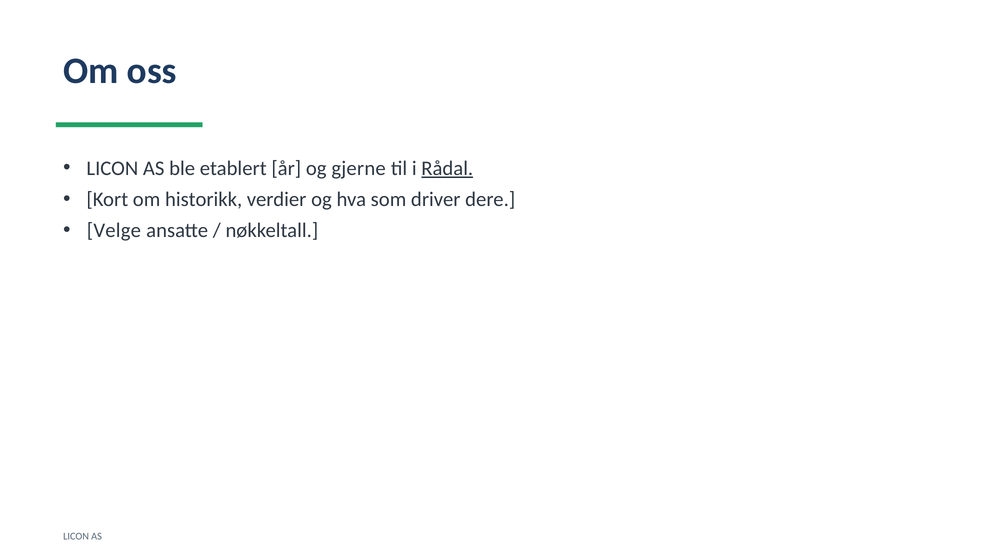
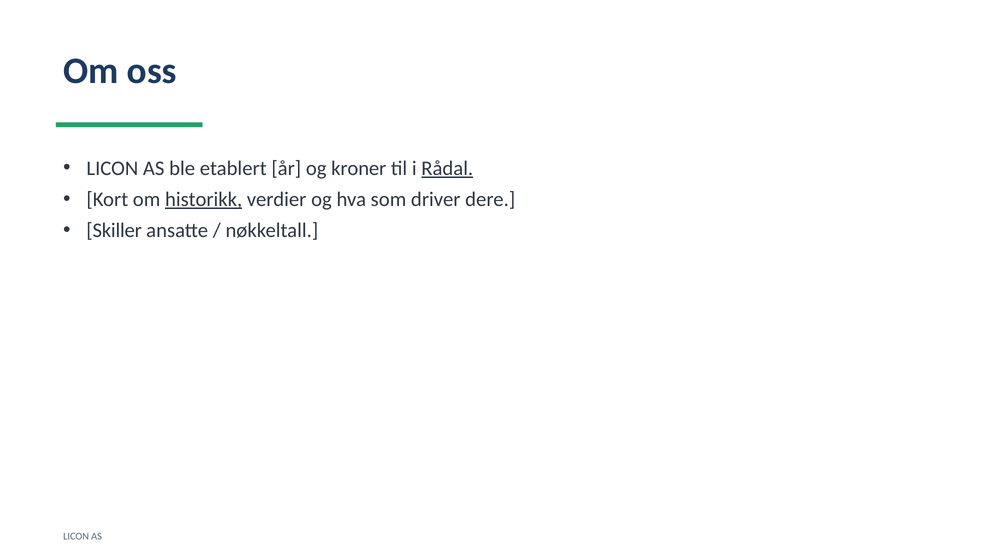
gjerne: gjerne -> kroner (359, 168)
historikk underline: none -> present (204, 199)
Velge: Velge -> Skiller (114, 230)
